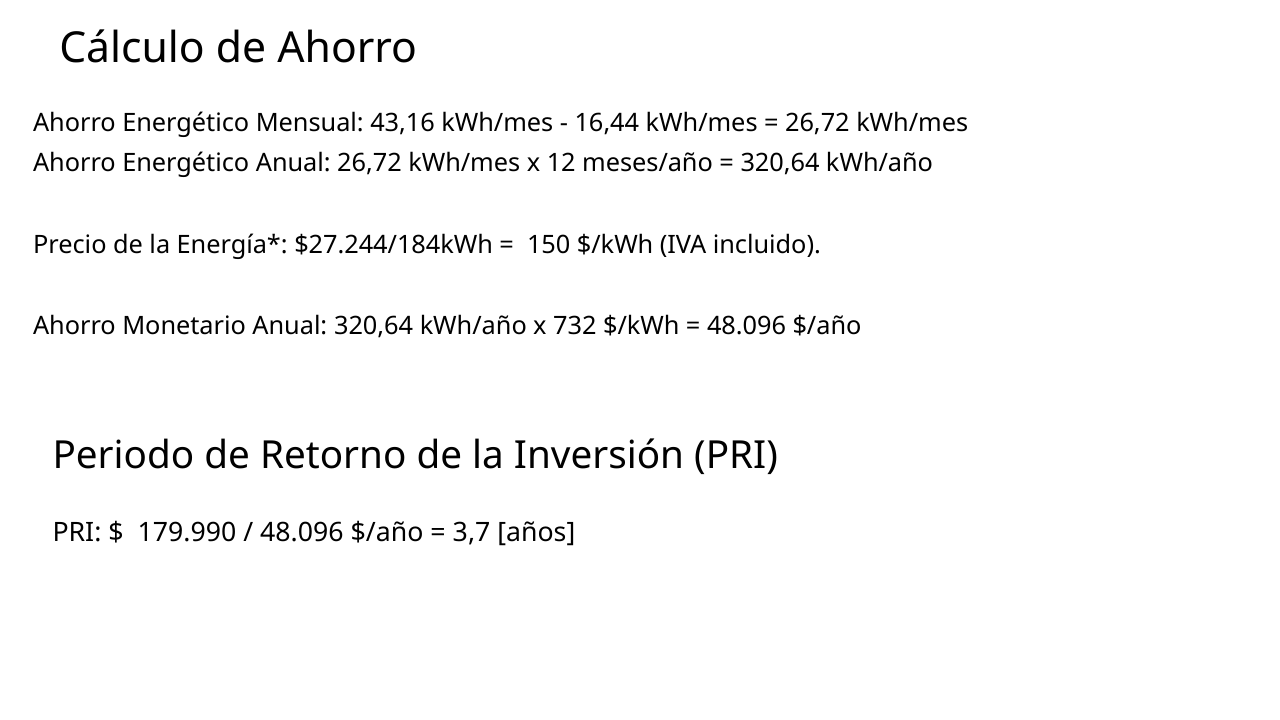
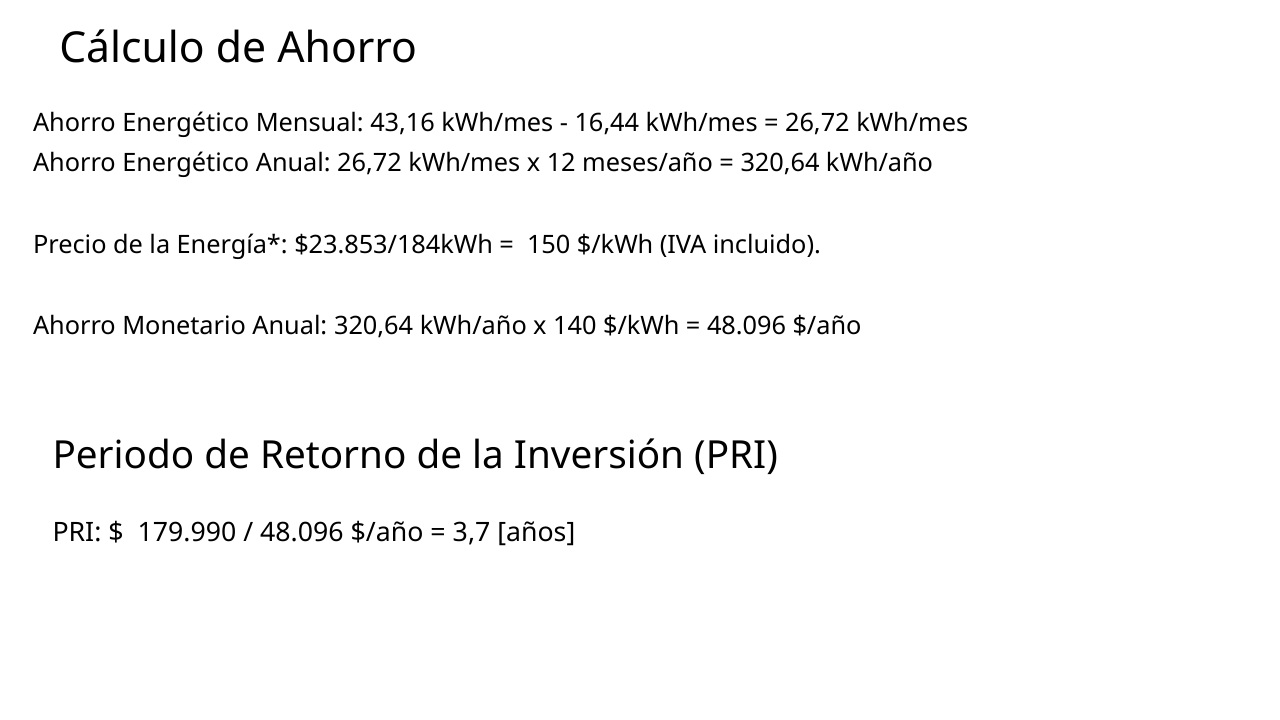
$27.244/184kWh: $27.244/184kWh -> $23.853/184kWh (394, 245)
732: 732 -> 140 (575, 326)
